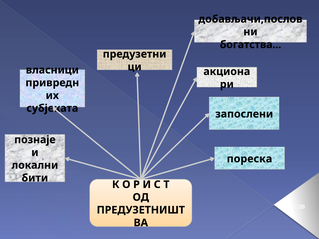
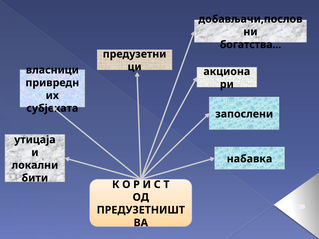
познаје: познаје -> утицаја (35, 140)
пореска: пореска -> набавка (250, 159)
